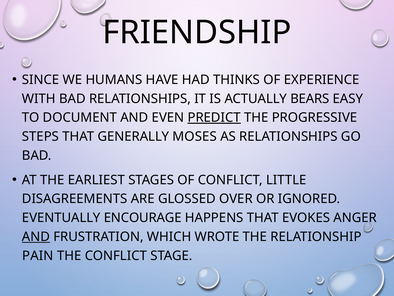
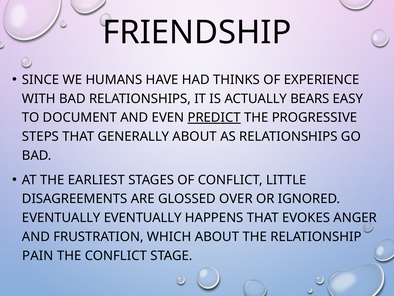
GENERALLY MOSES: MOSES -> ABOUT (195, 136)
EVENTUALLY ENCOURAGE: ENCOURAGE -> EVENTUALLY (143, 217)
AND underline: present -> none (36, 236)
WHICH WROTE: WROTE -> ABOUT (217, 236)
